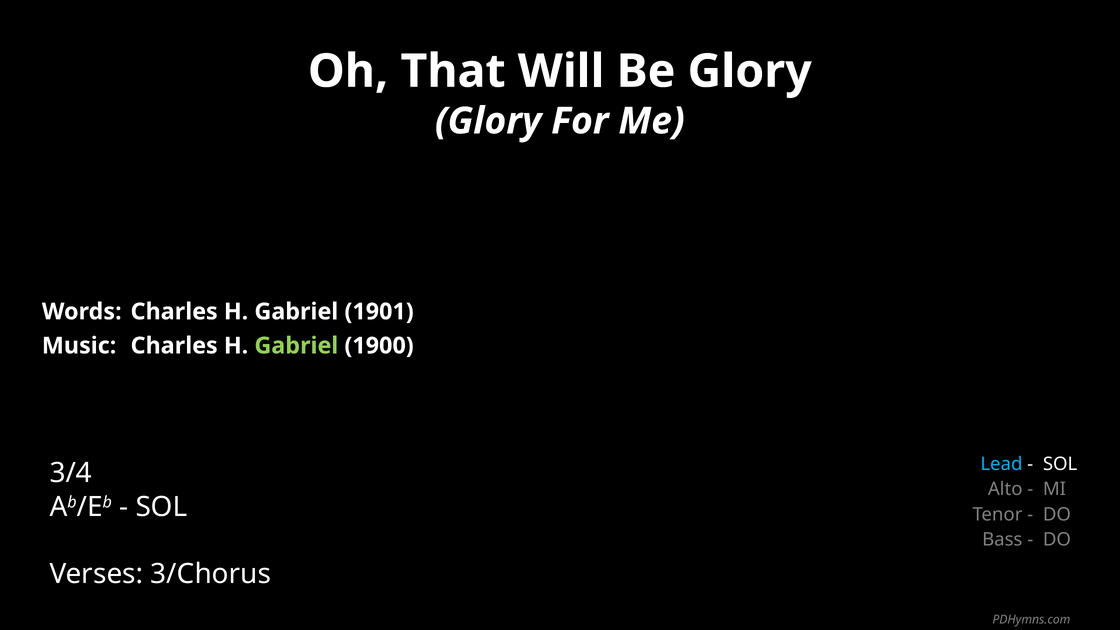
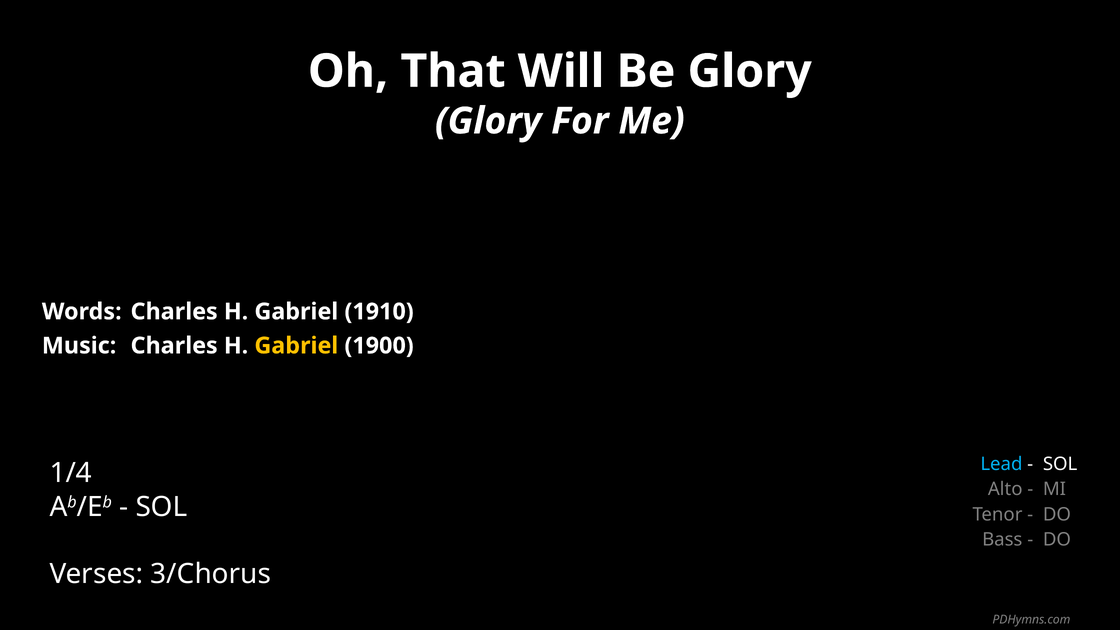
1901: 1901 -> 1910 (379, 312)
Gabriel colour: light green -> yellow (296, 346)
3/4: 3/4 -> 1/4 (71, 473)
